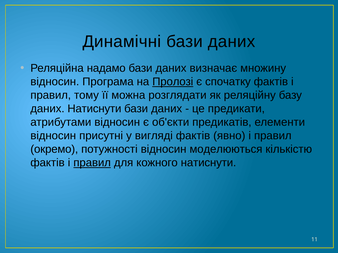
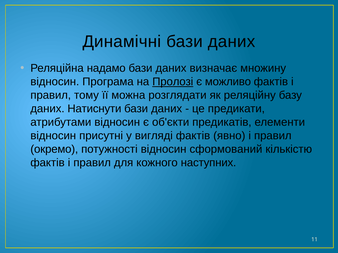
спочатку: спочатку -> можливо (228, 82)
моделюються: моделюються -> сформований (226, 150)
правил underline: present -> none (92, 163)
кожного натиснути: натиснути -> наступних (209, 163)
